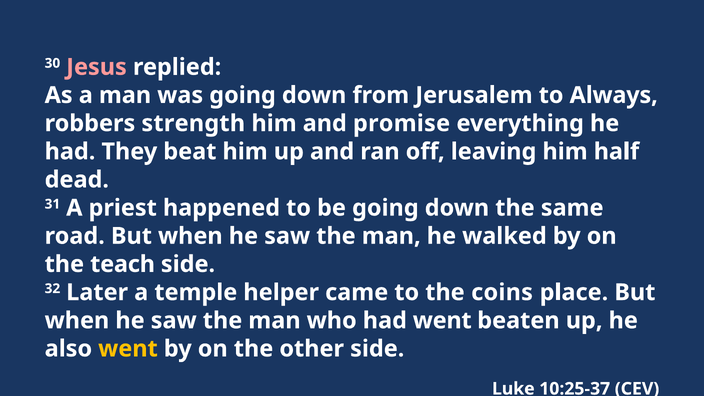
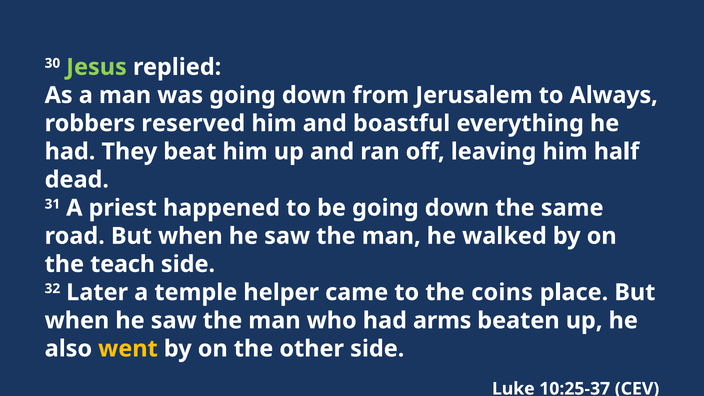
Jesus colour: pink -> light green (97, 67)
strength: strength -> reserved (193, 123)
promise: promise -> boastful (402, 123)
had went: went -> arms (442, 321)
